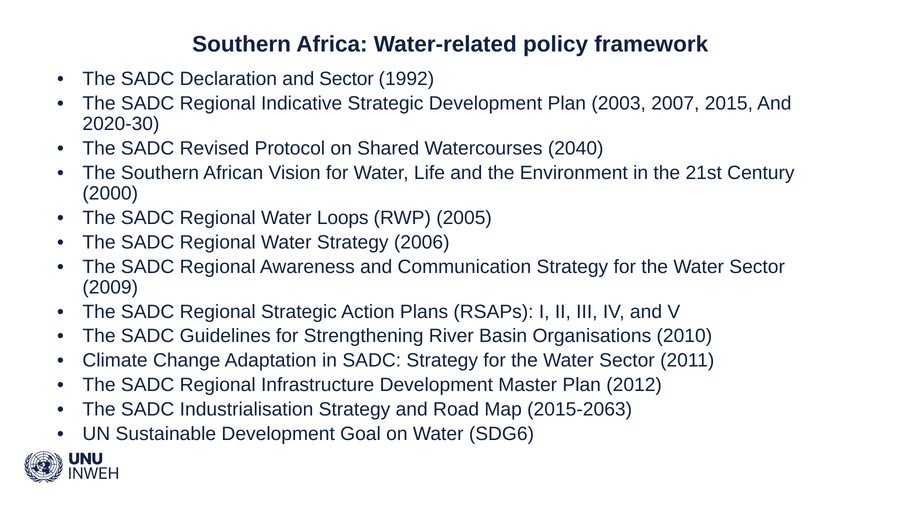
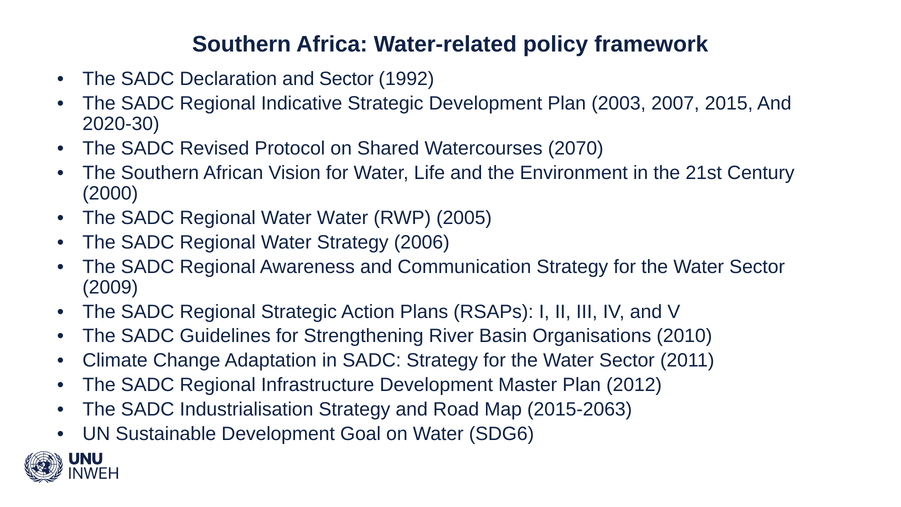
2040: 2040 -> 2070 (576, 148)
Water Loops: Loops -> Water (343, 218)
